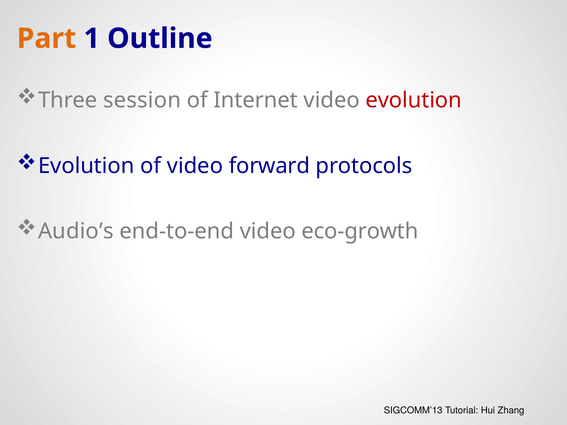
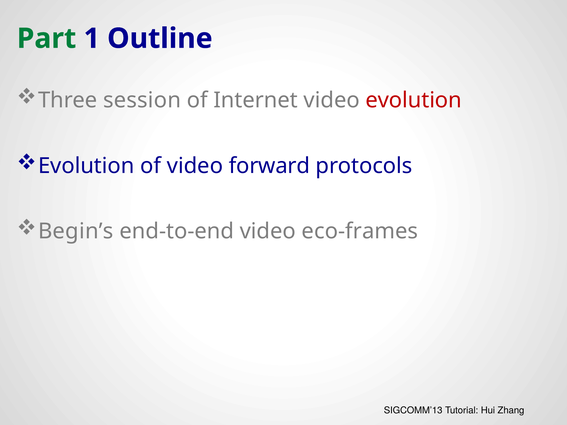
Part colour: orange -> green (47, 39)
Audio’s: Audio’s -> Begin’s (76, 231)
eco-growth: eco-growth -> eco-frames (360, 231)
